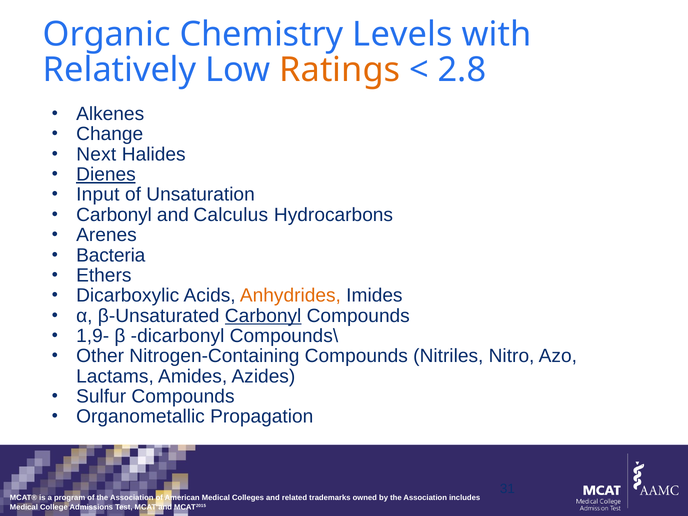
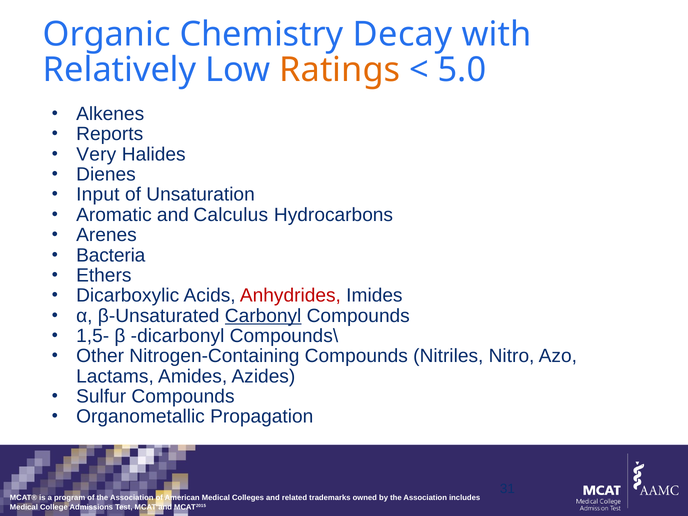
Levels: Levels -> Decay (403, 35)
2.8: 2.8 -> 5.0 (462, 70)
Change: Change -> Reports (110, 134)
Next: Next -> Very (96, 154)
Dienes underline: present -> none (106, 174)
Carbonyl: Carbonyl -> Aromatic (114, 215)
Anhydrides colour: orange -> red (290, 296)
1,9-: 1,9- -> 1,5- (93, 336)
